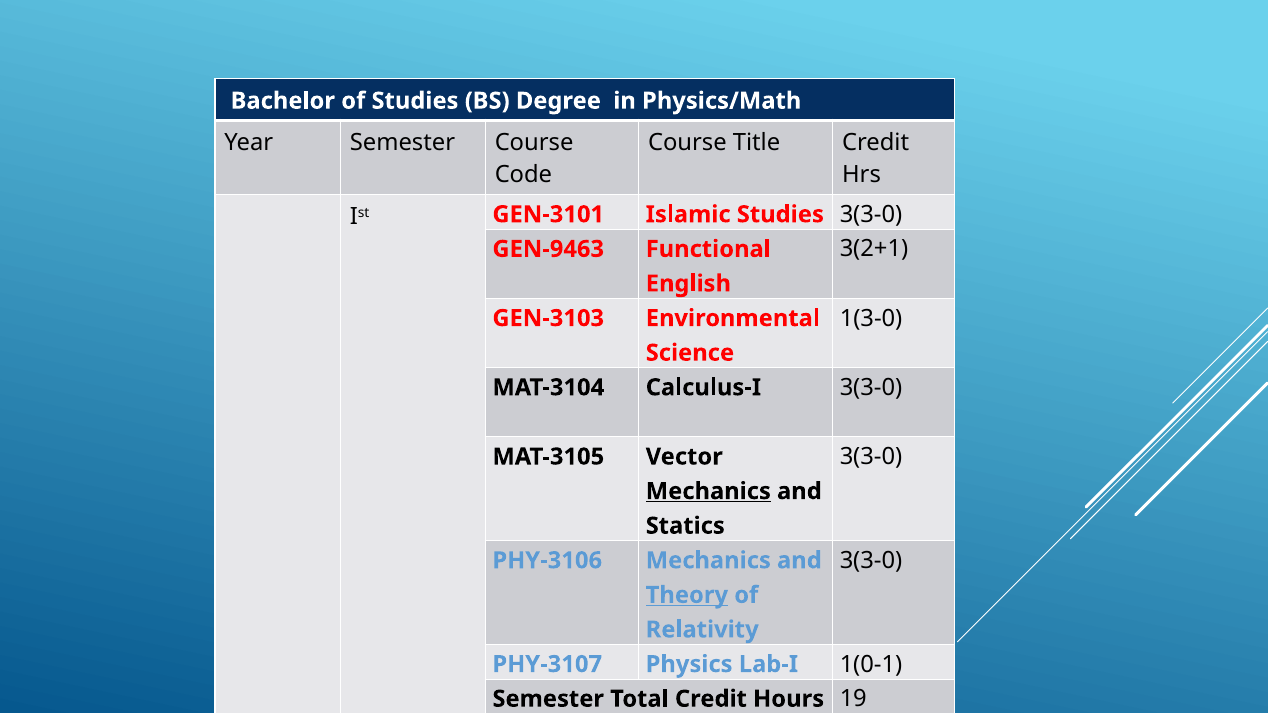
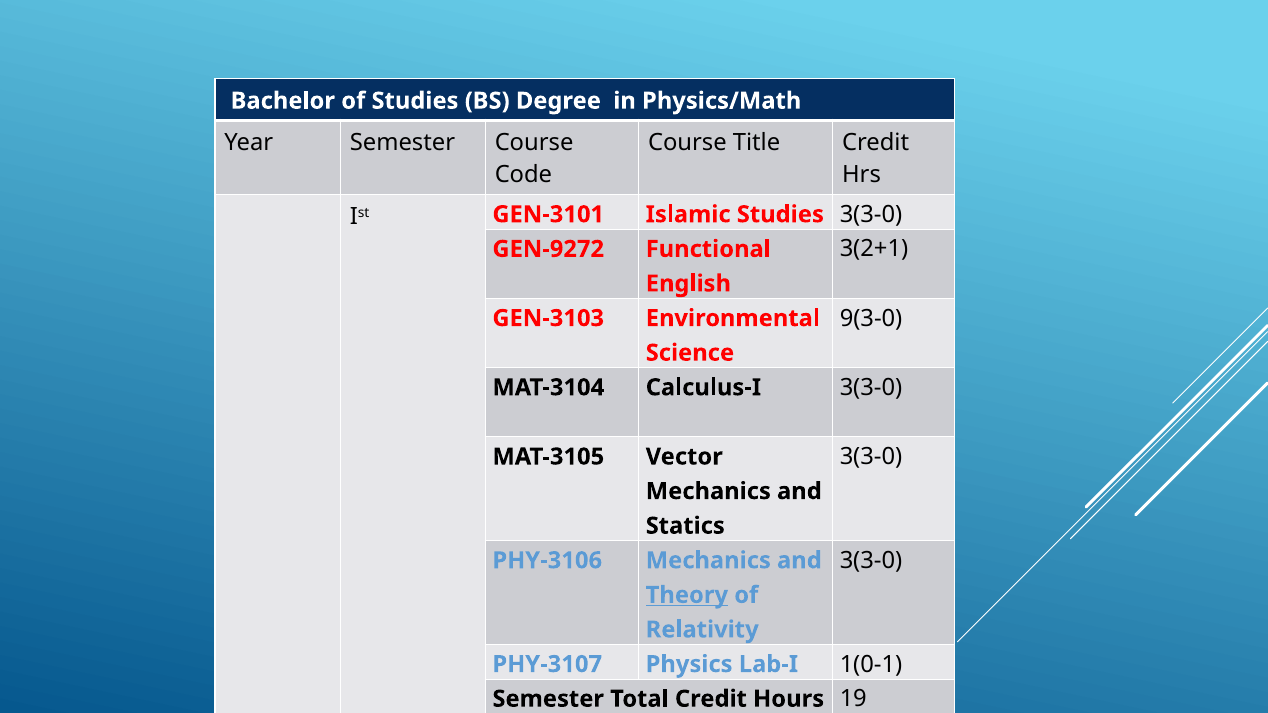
GEN-9463: GEN-9463 -> GEN-9272 (548, 249)
1(3-0: 1(3-0 -> 9(3-0 (871, 318)
Mechanics underline: present -> none (708, 491)
